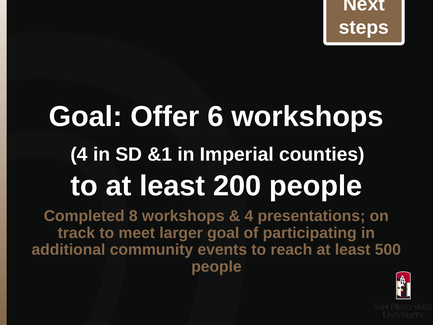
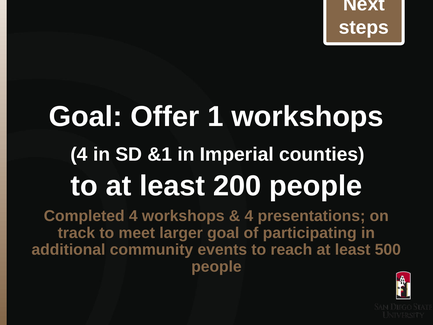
6: 6 -> 1 (215, 116)
Completed 8: 8 -> 4 (133, 216)
